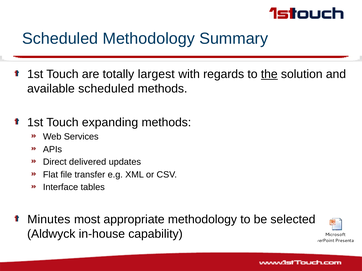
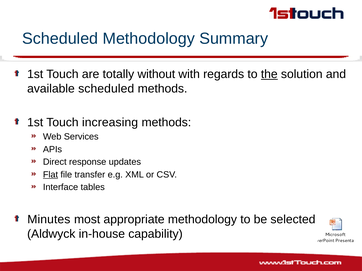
largest: largest -> without (156, 74)
expanding: expanding -> increasing (110, 123)
delivered: delivered -> response (88, 162)
Flat underline: none -> present (50, 175)
